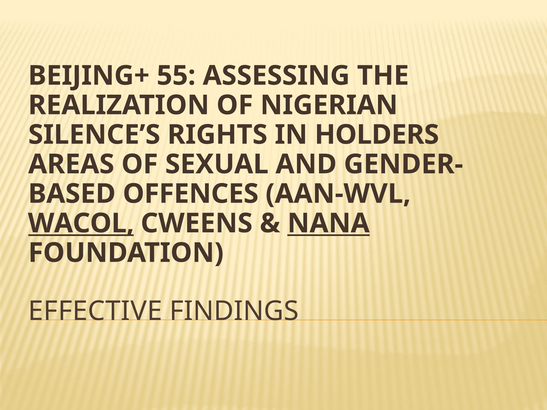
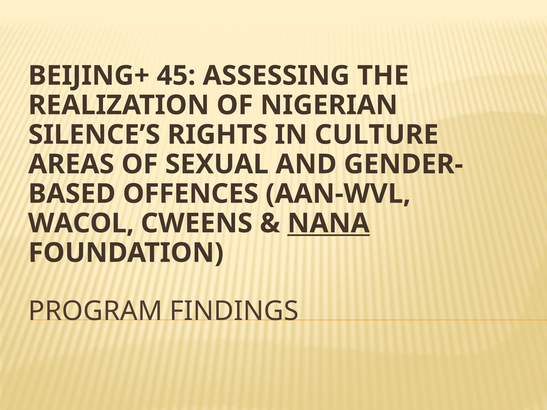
55: 55 -> 45 (176, 76)
HOLDERS: HOLDERS -> CULTURE (377, 135)
WACOL underline: present -> none (81, 223)
EFFECTIVE: EFFECTIVE -> PROGRAM (95, 311)
